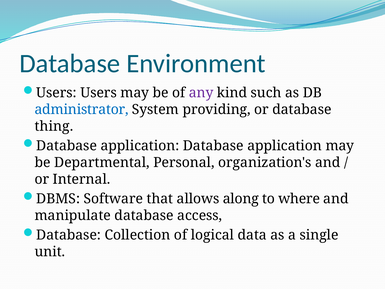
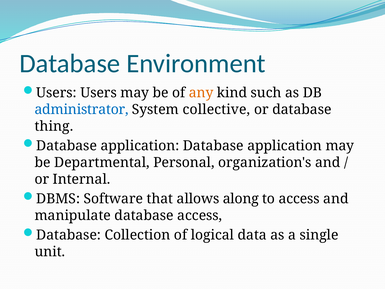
any colour: purple -> orange (201, 93)
providing: providing -> collective (216, 109)
to where: where -> access (299, 199)
